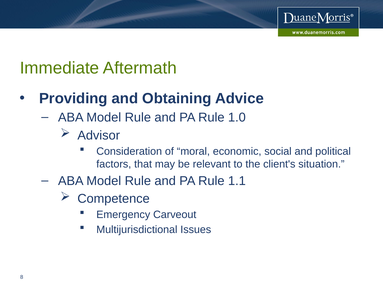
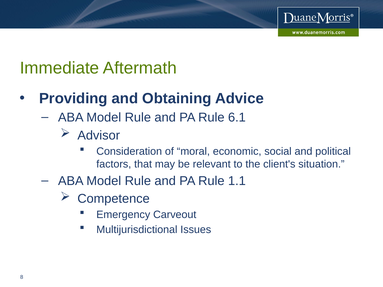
1.0: 1.0 -> 6.1 (237, 118)
